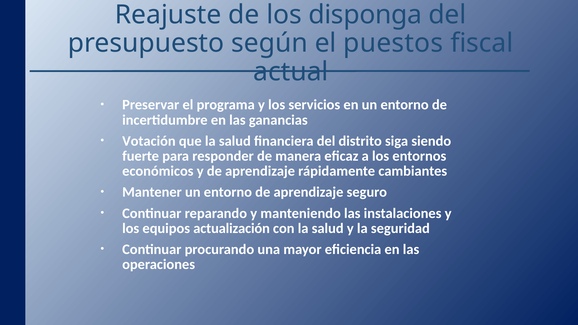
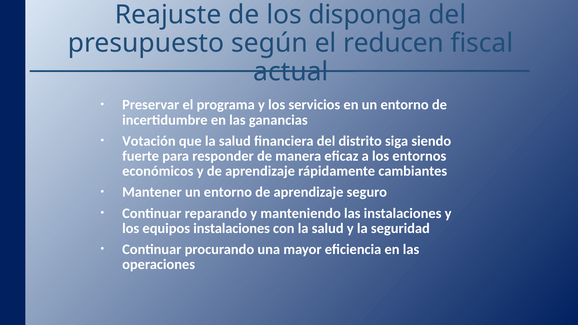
puestos: puestos -> reducen (394, 43)
equipos actualización: actualización -> instalaciones (232, 228)
